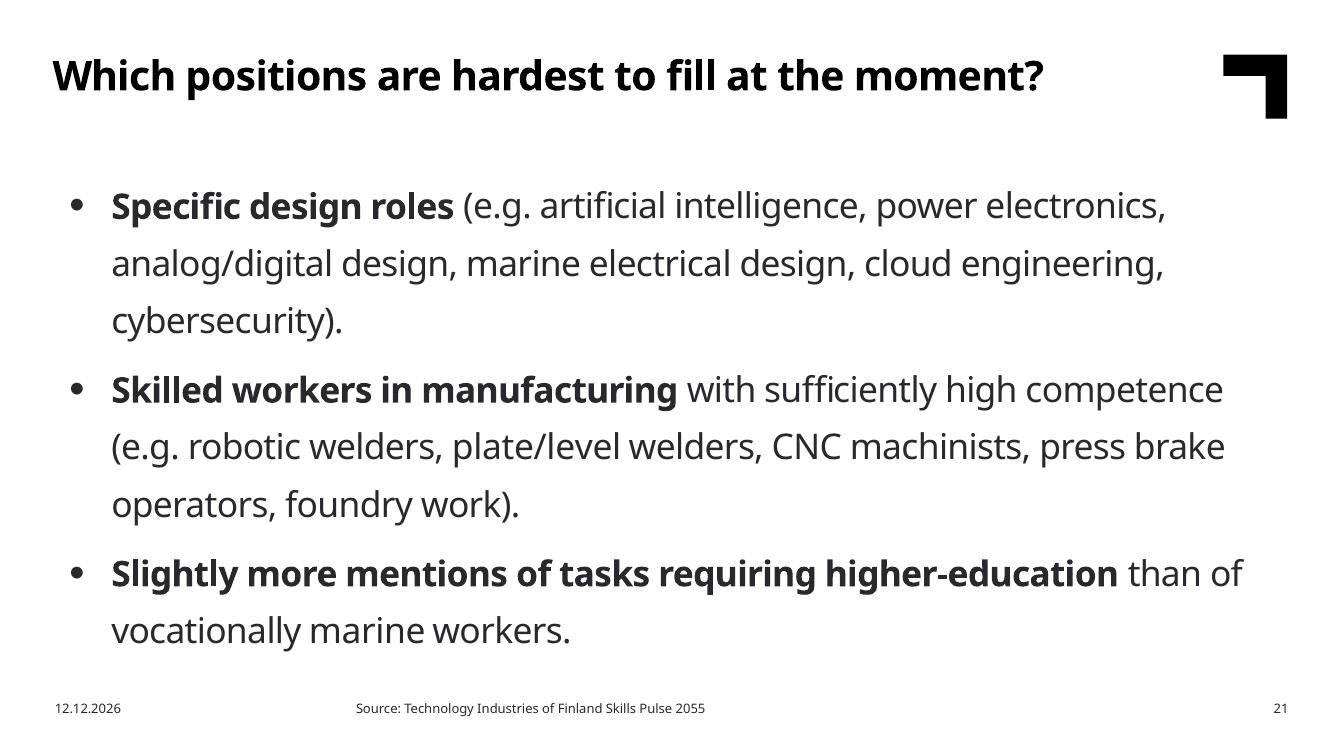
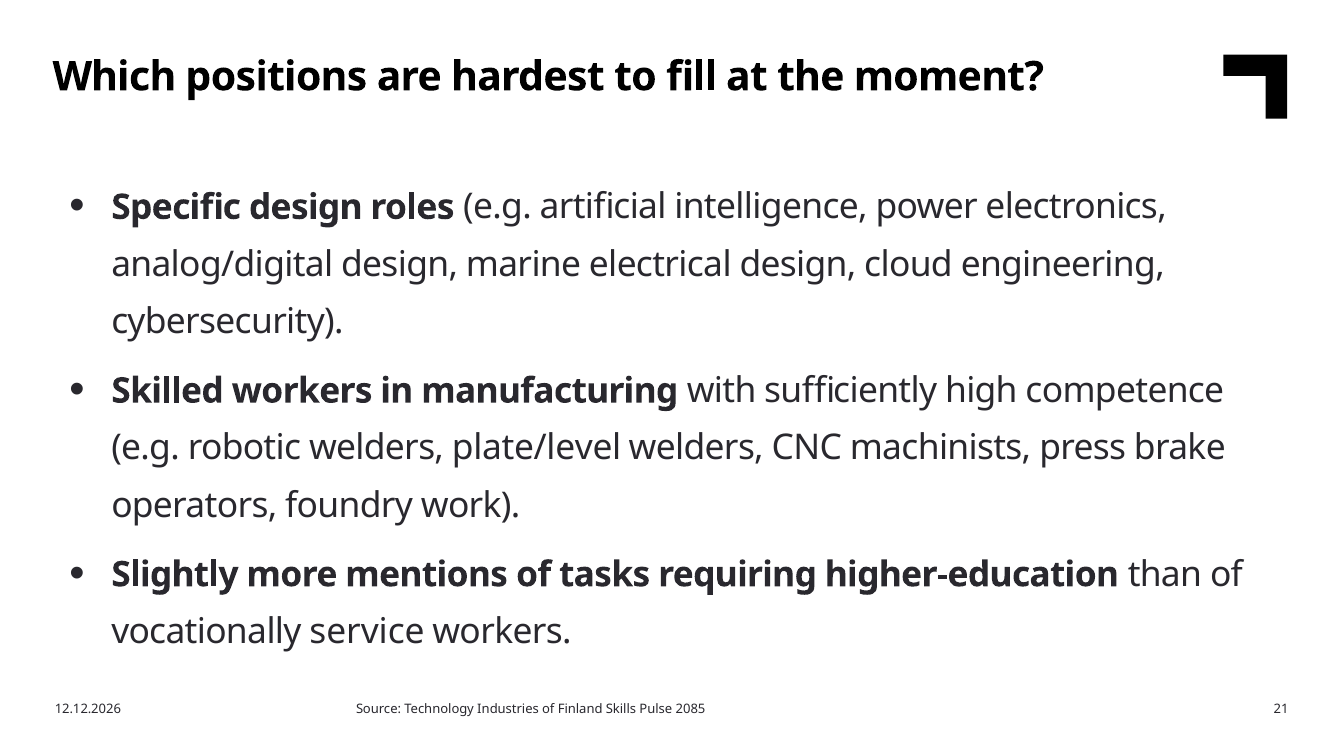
vocationally marine: marine -> service (367, 632)
2055: 2055 -> 2085 (691, 709)
